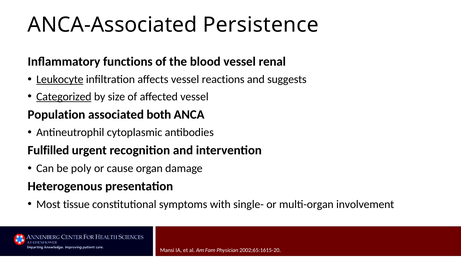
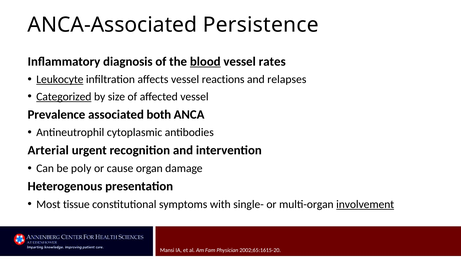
functions: functions -> diagnosis (128, 62)
blood underline: none -> present (205, 62)
renal: renal -> rates (272, 62)
suggests: suggests -> relapses (287, 79)
Population: Population -> Prevalence (56, 115)
Fulfilled: Fulfilled -> Arterial (48, 151)
involvement underline: none -> present (365, 204)
